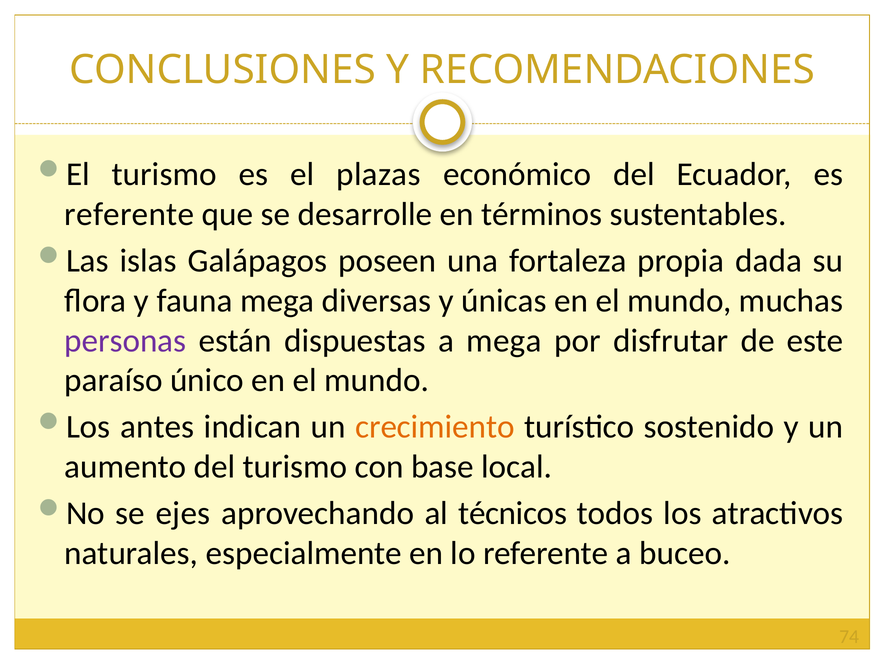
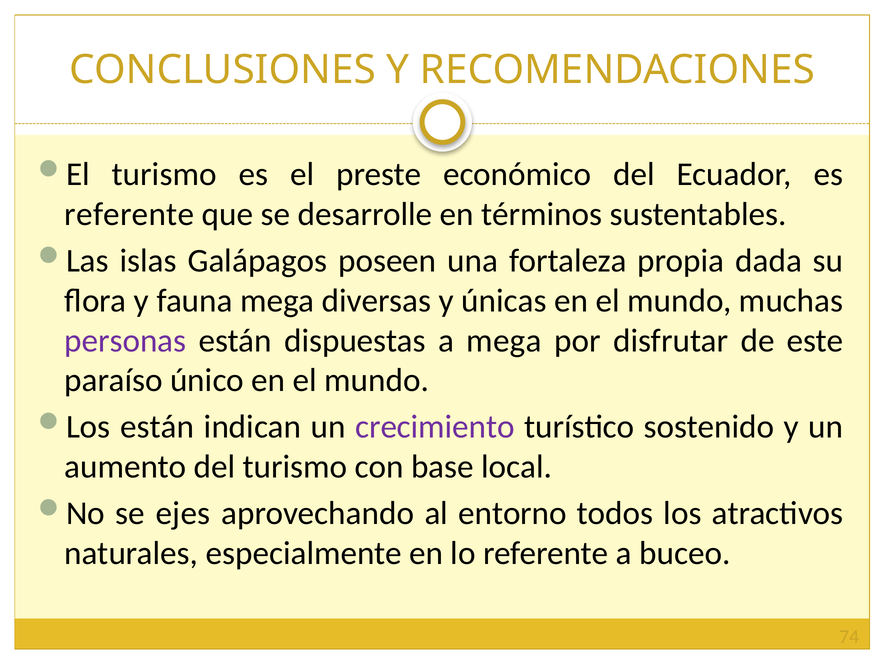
plazas: plazas -> preste (379, 174)
antes: antes -> están (157, 427)
crecimiento colour: orange -> purple (435, 427)
técnicos: técnicos -> entorno (513, 513)
